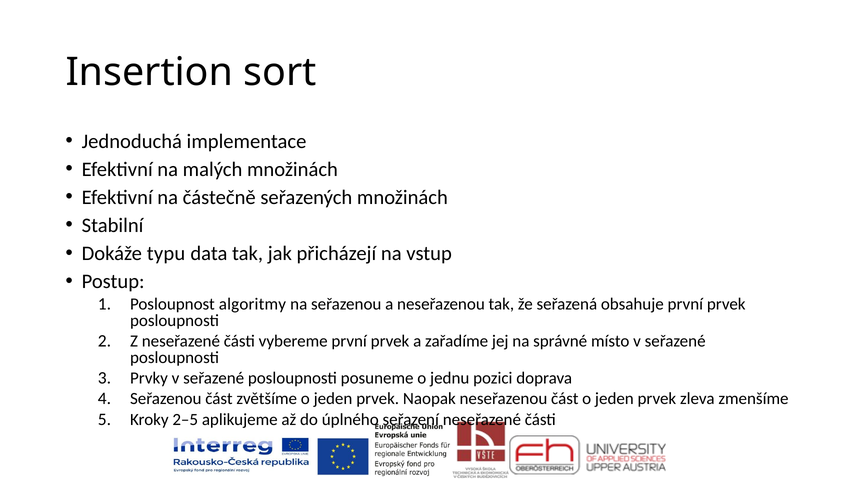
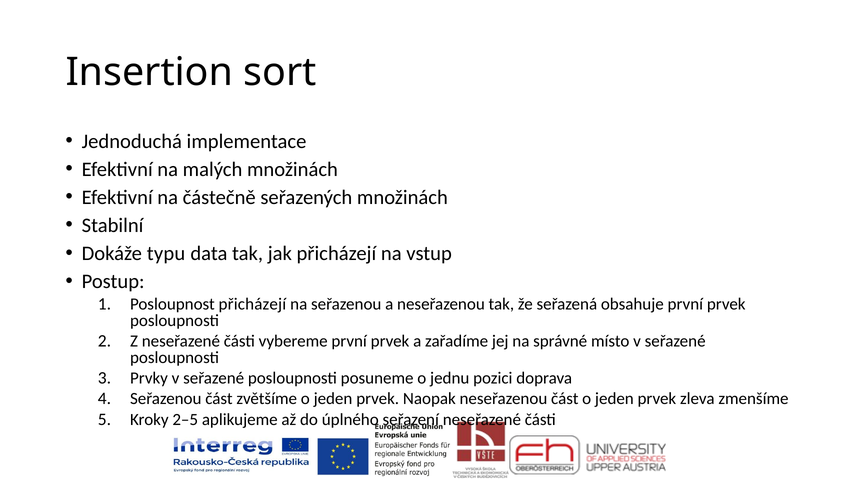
Posloupnost algoritmy: algoritmy -> přicházejí (252, 304)
